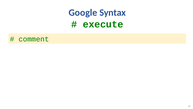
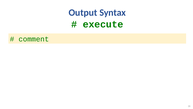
Google: Google -> Output (83, 13)
